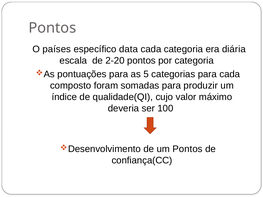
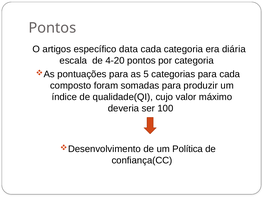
países: países -> artigos (57, 49)
2-20: 2-20 -> 4-20 (115, 61)
um Pontos: Pontos -> Política (188, 149)
